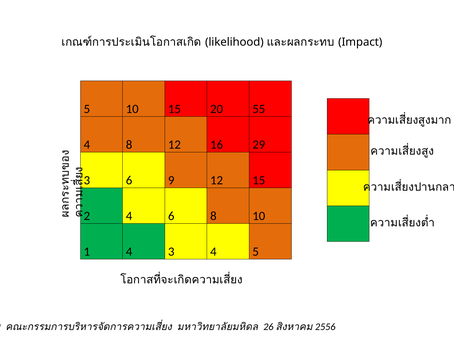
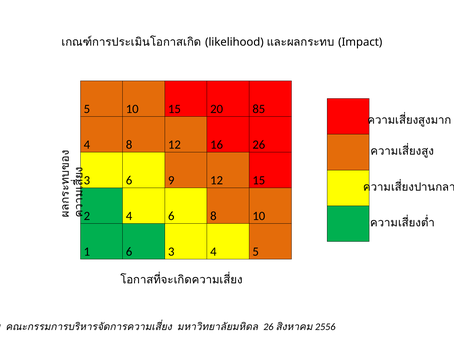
55: 55 -> 85 (259, 109)
16 29: 29 -> 26 (259, 145)
1 4: 4 -> 6 (129, 252)
